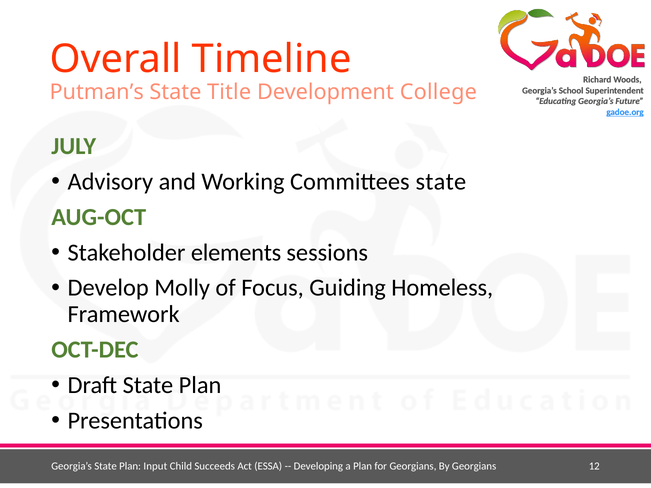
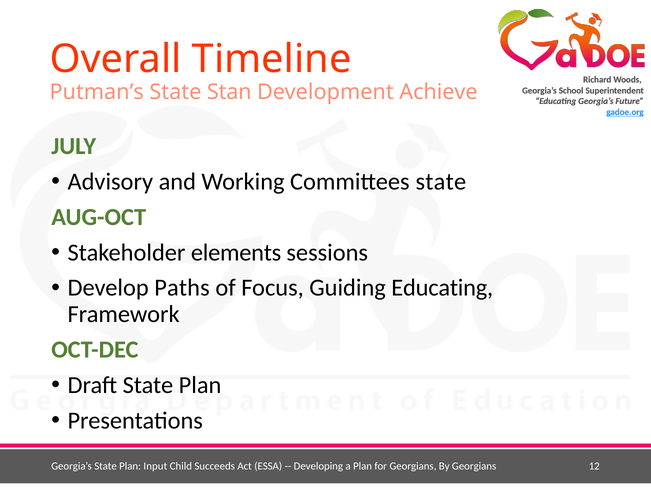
Title: Title -> Stan (229, 92)
College: College -> Achieve (439, 92)
Molly: Molly -> Paths (182, 288)
Guiding Homeless: Homeless -> Educating (442, 288)
